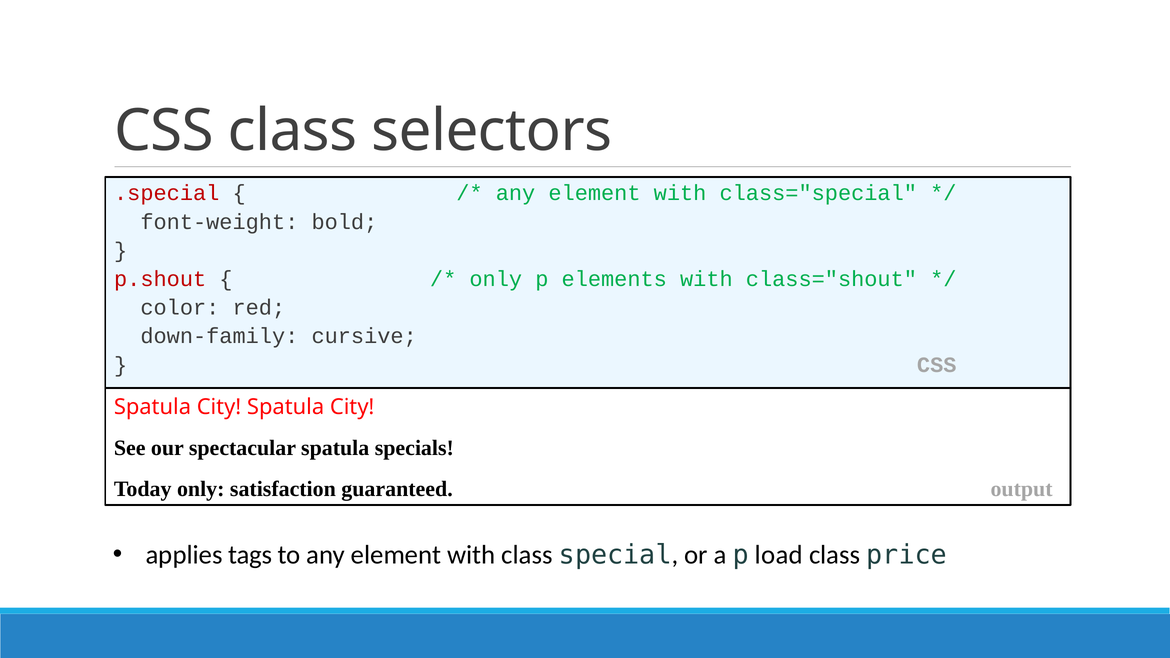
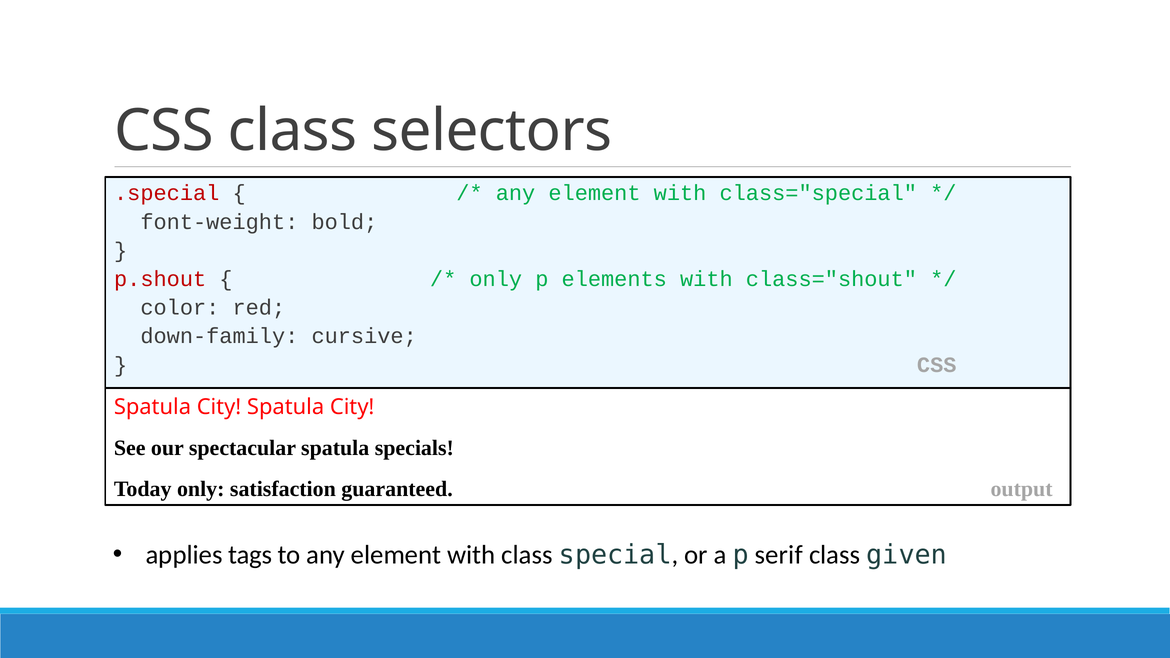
load: load -> serif (779, 555)
price: price -> given (907, 555)
